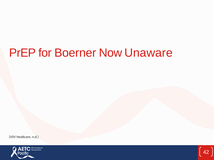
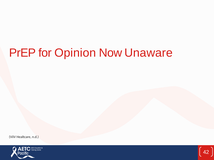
Boerner: Boerner -> Opinion (75, 53)
